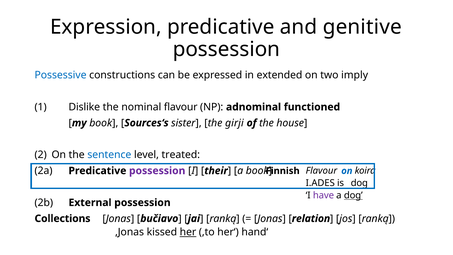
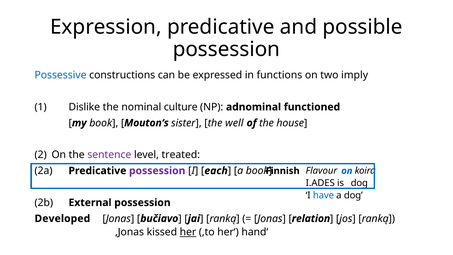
genitive: genitive -> possible (362, 27)
extended: extended -> functions (279, 75)
nominal flavour: flavour -> culture (181, 107)
Sources‘s: Sources‘s -> Mouton‘s (146, 123)
girji: girji -> well (234, 123)
sentence colour: blue -> purple (109, 155)
their: their -> each (216, 171)
have colour: purple -> blue (323, 195)
dog underline: present -> none (353, 195)
Collections: Collections -> Developed (62, 218)
